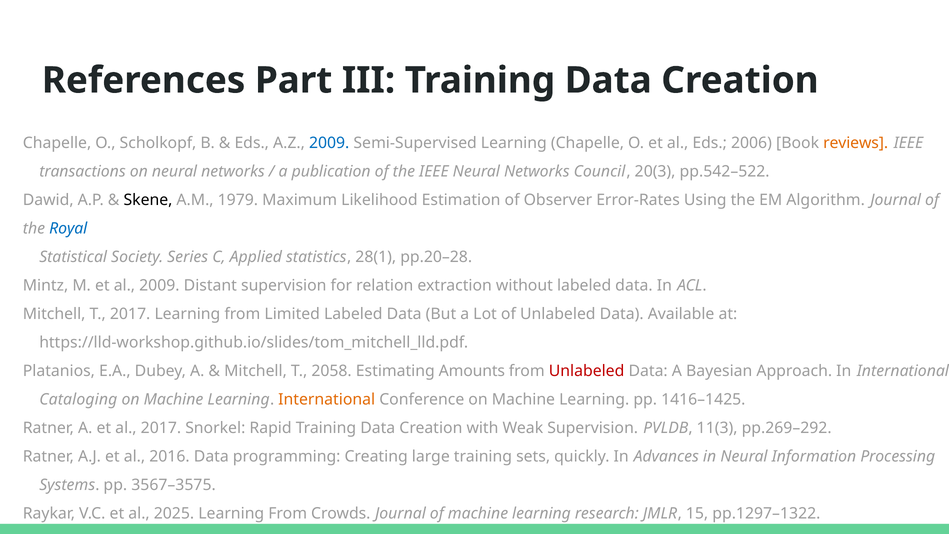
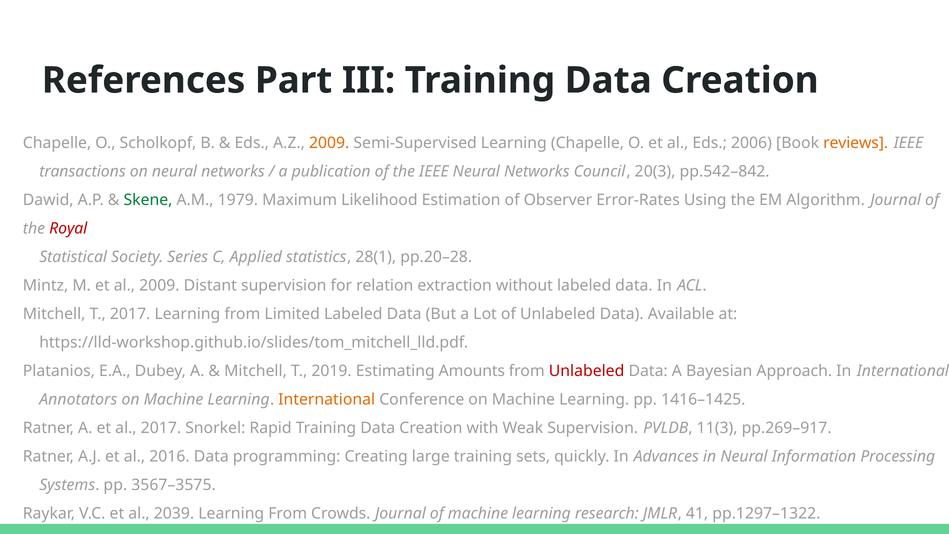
2009 colour: blue -> orange (329, 143)
pp.542–522: pp.542–522 -> pp.542–842 (725, 172)
Skene colour: black -> green (148, 200)
Royal colour: blue -> red (68, 228)
2058: 2058 -> 2019 (332, 371)
Cataloging: Cataloging -> Annotators (78, 399)
pp.269–292: pp.269–292 -> pp.269–917 (787, 428)
2025: 2025 -> 2039 (174, 513)
15: 15 -> 41 (697, 513)
